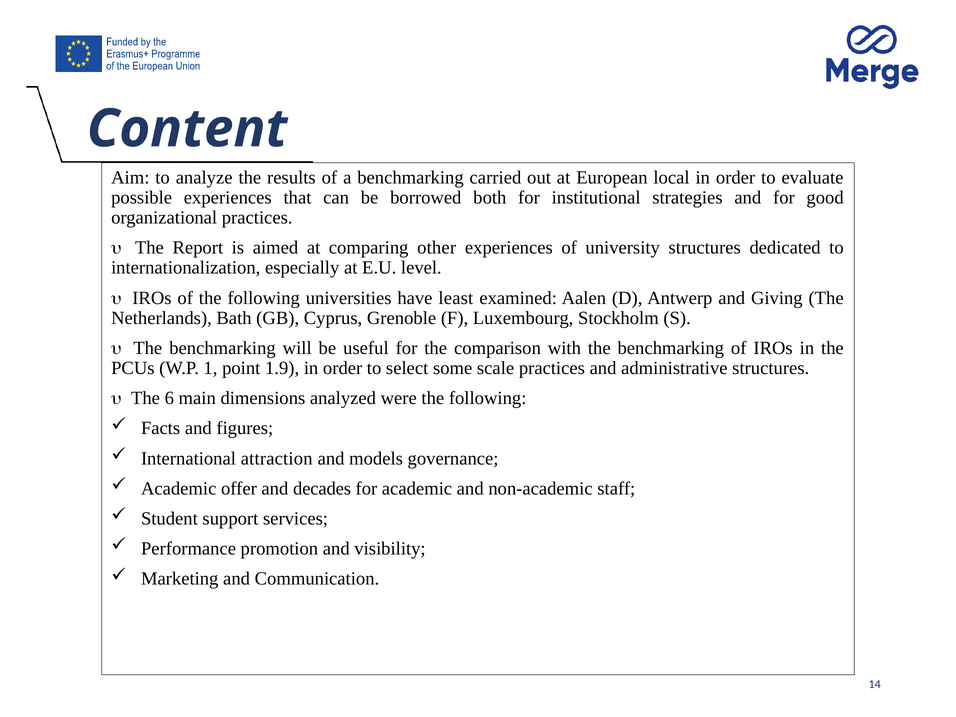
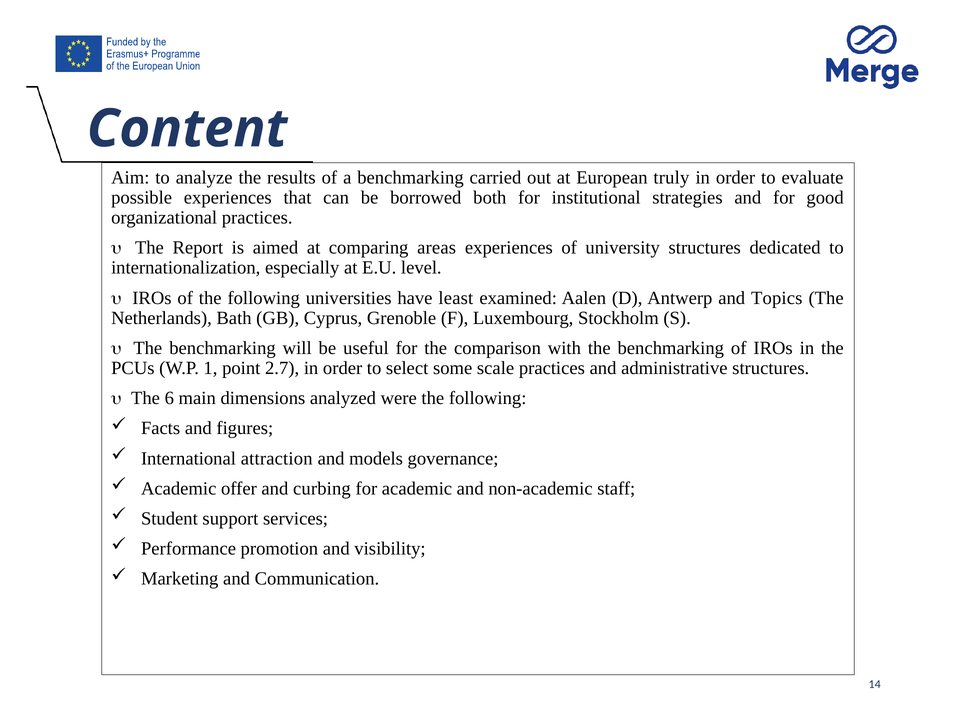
local: local -> truly (671, 177)
other: other -> areas (437, 248)
Giving: Giving -> Topics (777, 298)
1.9: 1.9 -> 2.7 (282, 368)
decades: decades -> curbing (322, 488)
